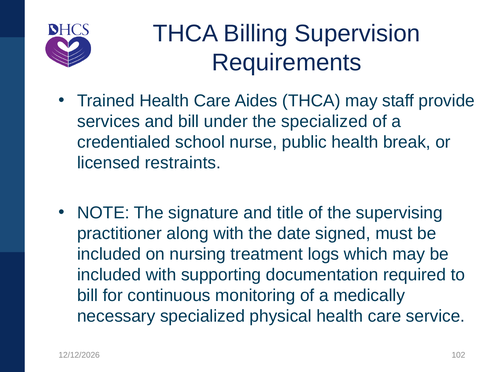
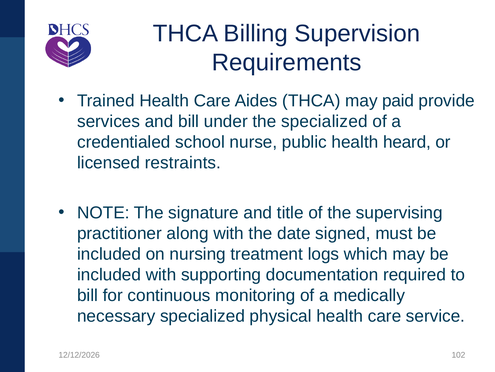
staff: staff -> paid (398, 101)
break: break -> heard (407, 142)
